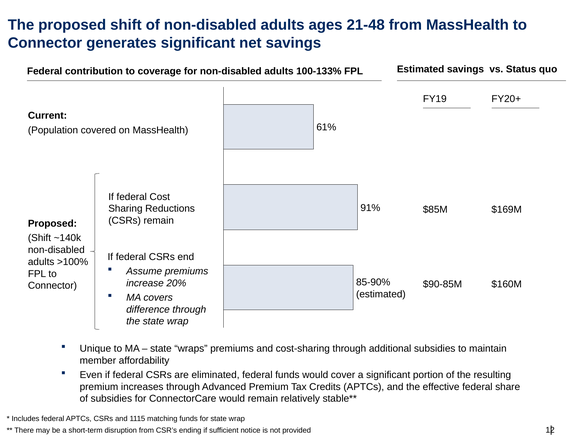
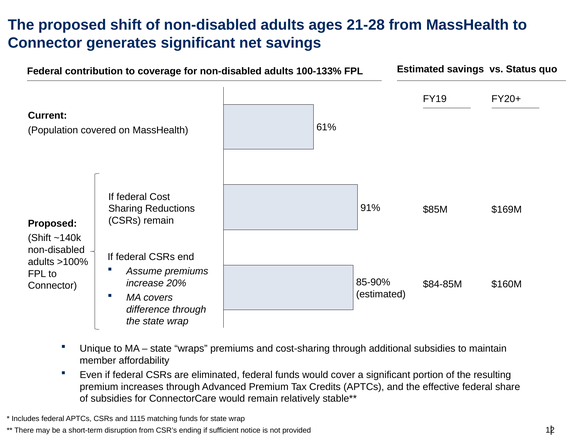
21-48: 21-48 -> 21-28 (366, 25)
$90-85M: $90-85M -> $84-85M (442, 284)
